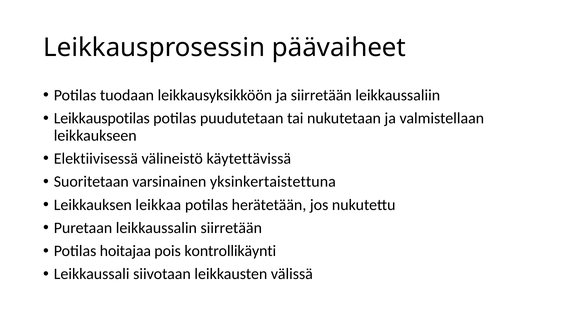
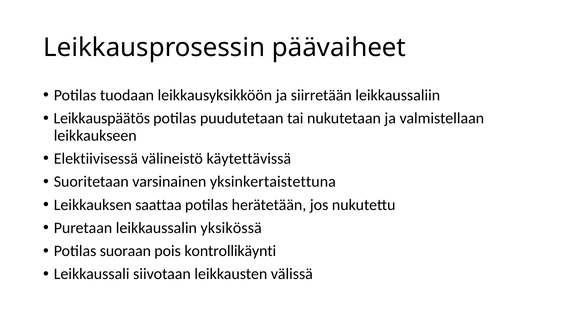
Leikkauspotilas: Leikkauspotilas -> Leikkauspäätös (102, 119)
leikkaa: leikkaa -> saattaa (158, 205)
leikkaussalin siirretään: siirretään -> yksikössä (231, 228)
hoitajaa: hoitajaa -> suoraan (125, 251)
